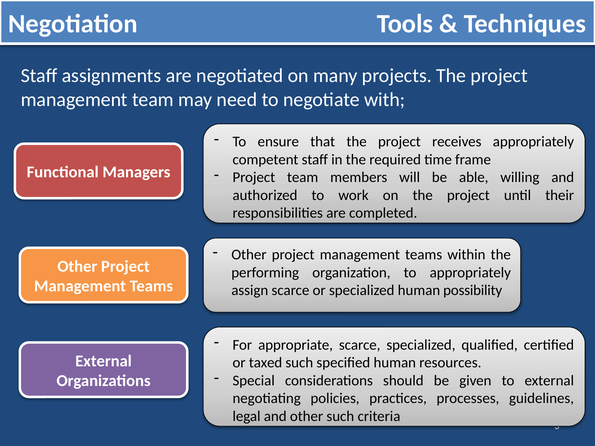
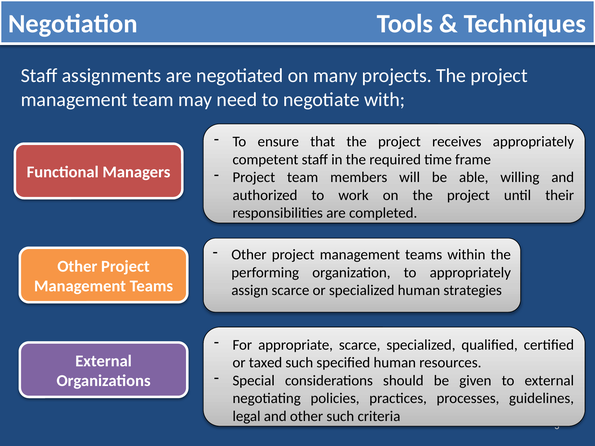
possibility: possibility -> strategies (473, 290)
